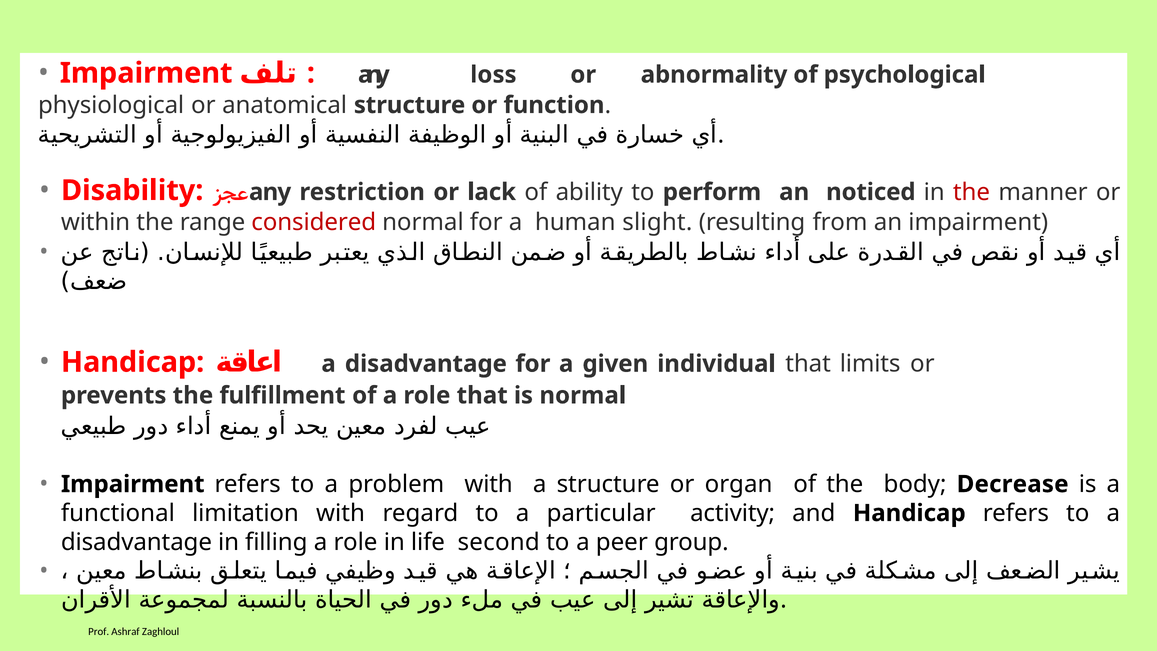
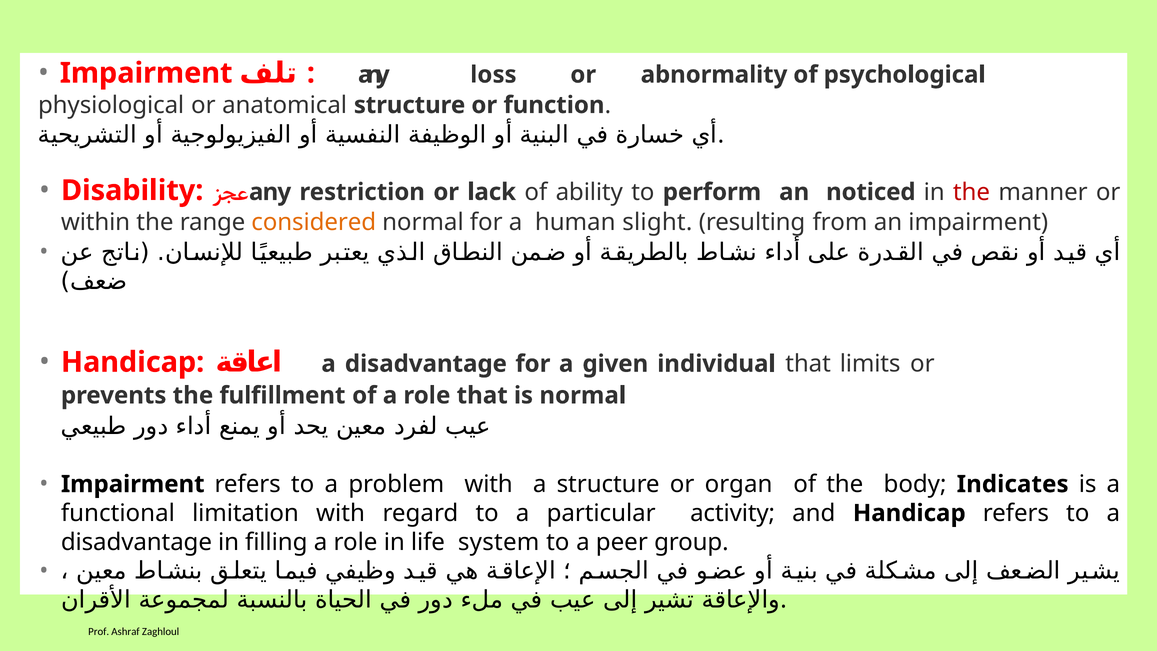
considered colour: red -> orange (314, 222)
Decrease: Decrease -> Indicates (1013, 484)
second: second -> system (499, 542)
